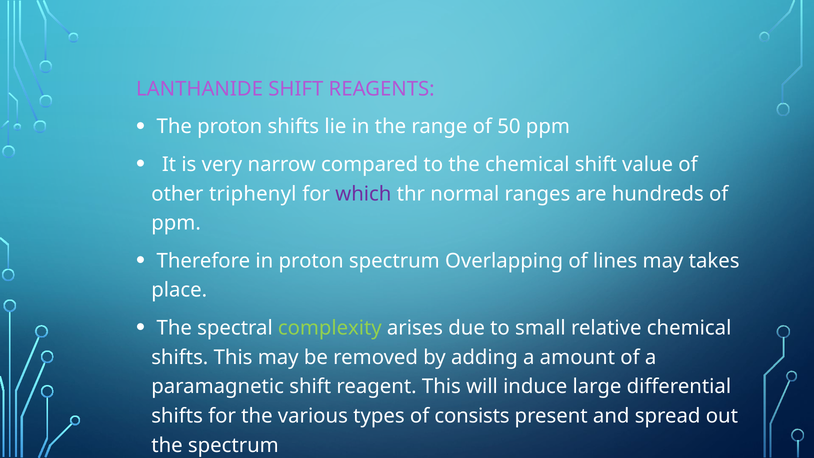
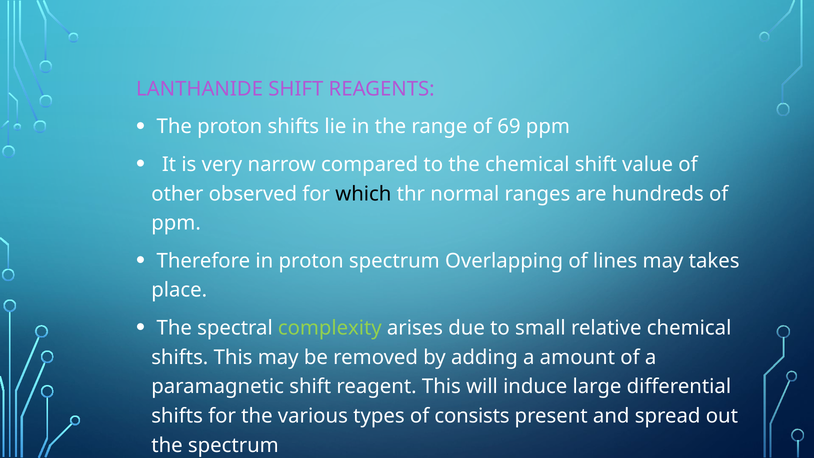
50: 50 -> 69 (509, 127)
triphenyl: triphenyl -> observed (253, 194)
which colour: purple -> black (363, 194)
